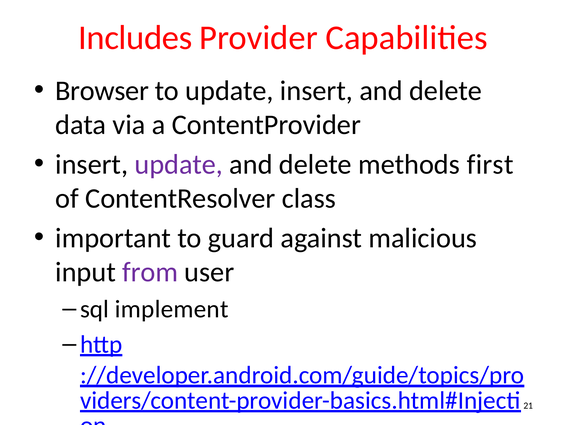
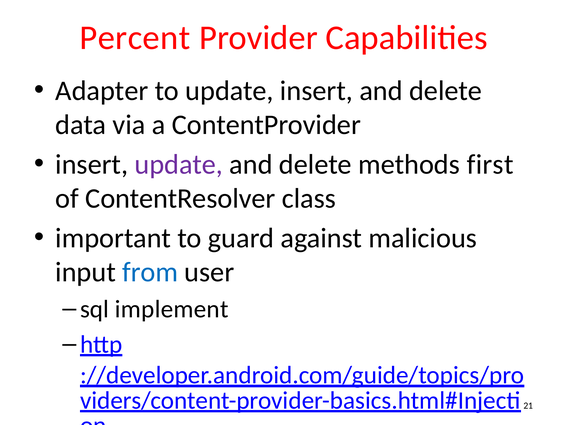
Includes: Includes -> Percent (135, 38)
Browser: Browser -> Adapter (102, 91)
from colour: purple -> blue (150, 272)
